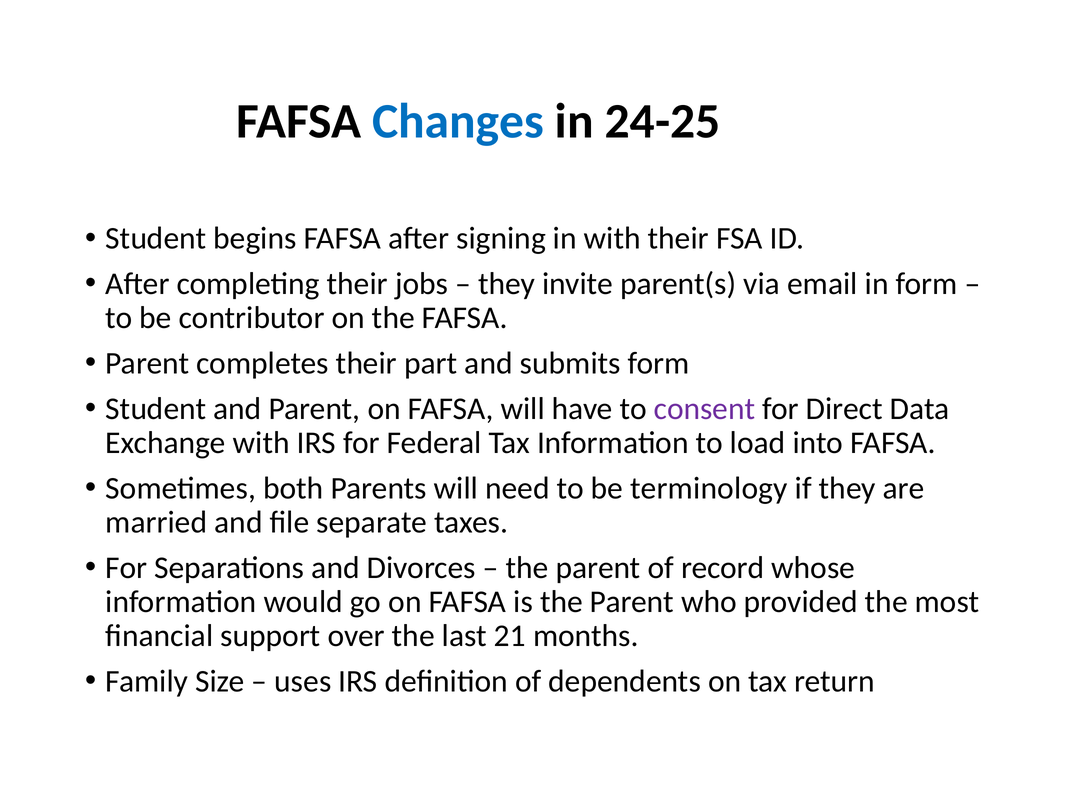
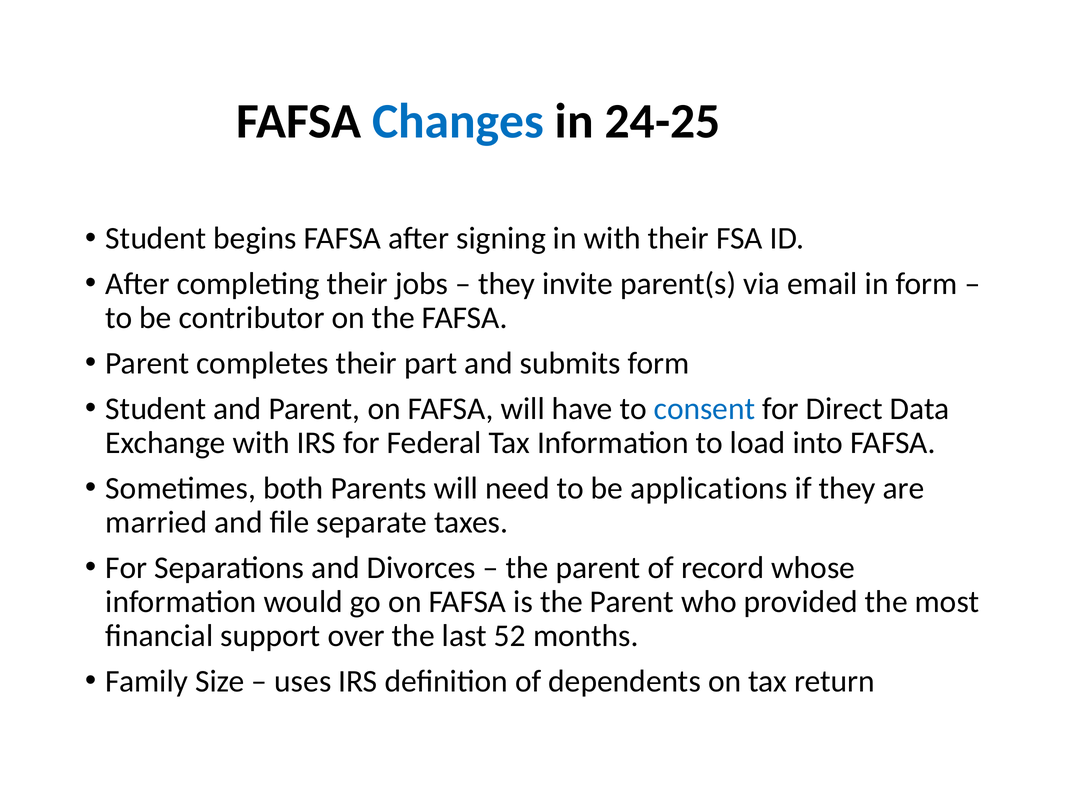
consent colour: purple -> blue (704, 408)
terminology: terminology -> applications (709, 488)
21: 21 -> 52 (510, 636)
